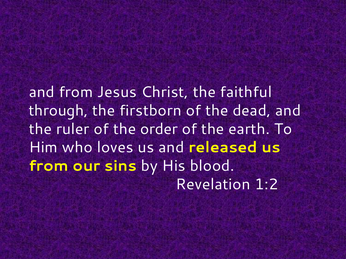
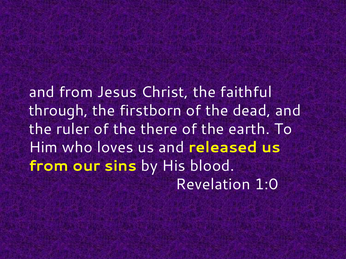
order: order -> there (159, 129)
1:2: 1:2 -> 1:0 (266, 185)
